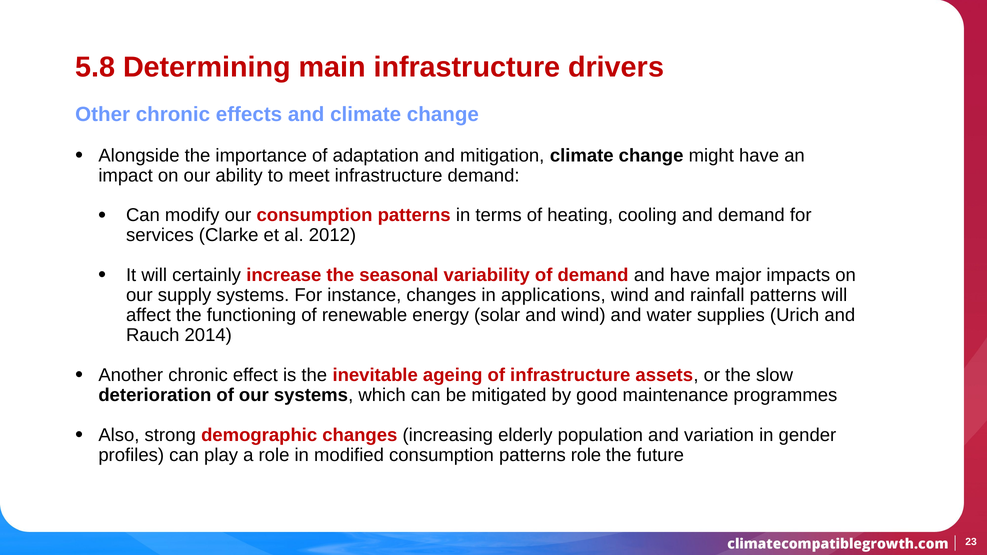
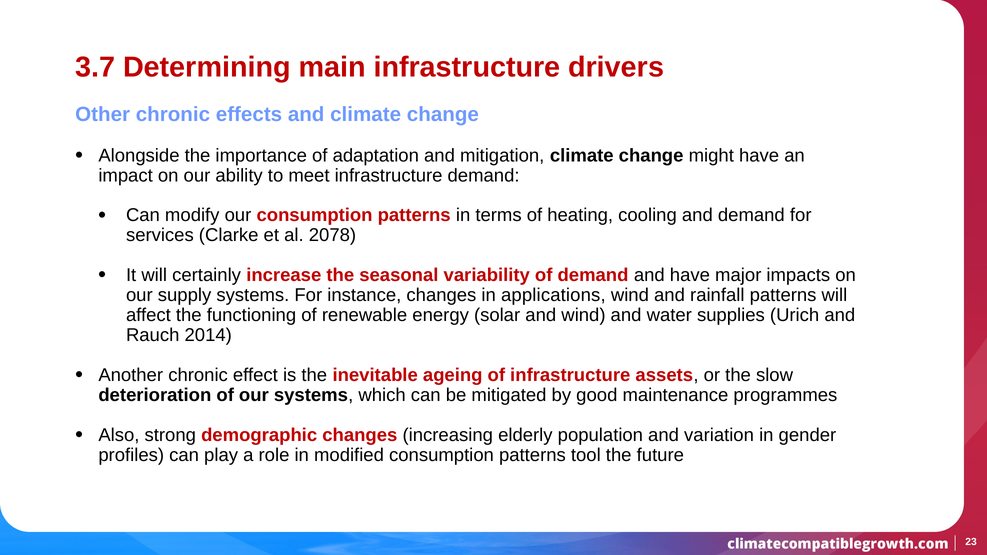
5.8: 5.8 -> 3.7 (95, 67)
2012: 2012 -> 2078 (332, 235)
patterns role: role -> tool (586, 455)
